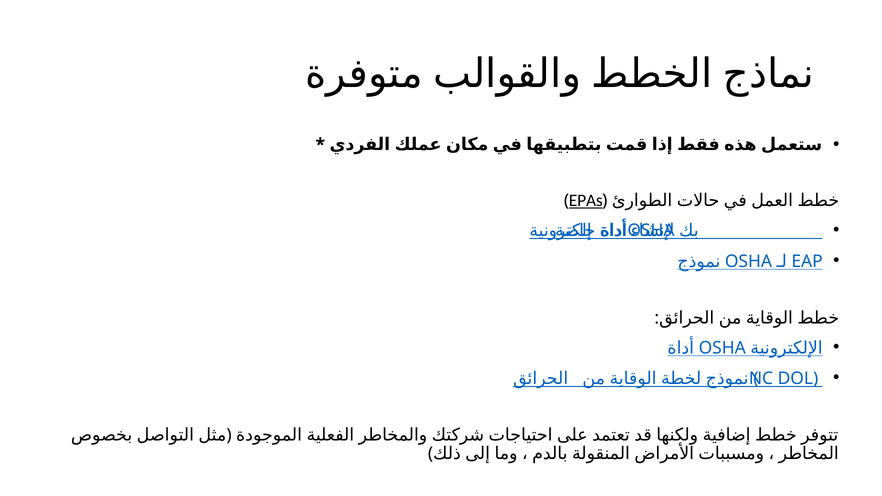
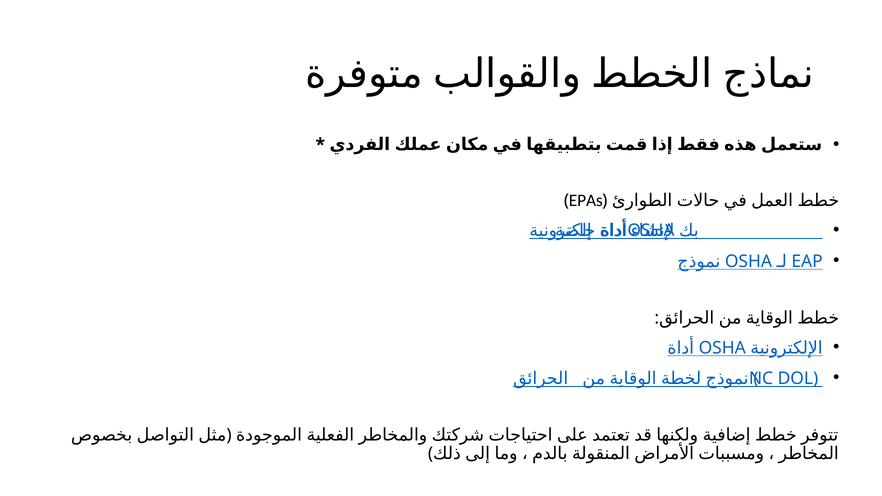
EPAs underline: present -> none (586, 201)
